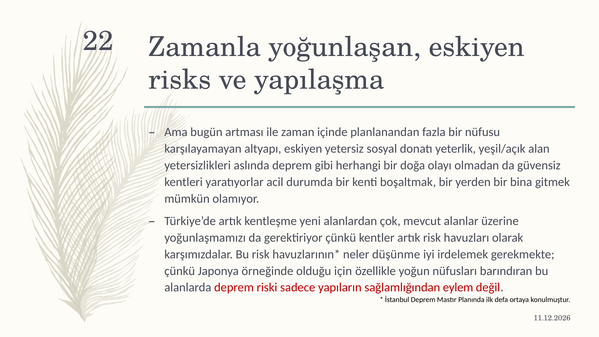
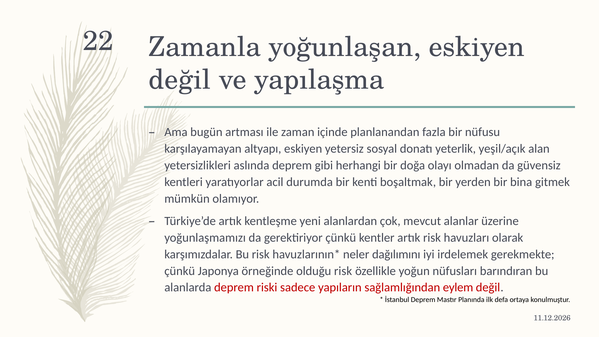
risks: risks -> değil (180, 80)
düşünme: düşünme -> dağılımını (396, 254)
olduğu için: için -> risk (343, 271)
